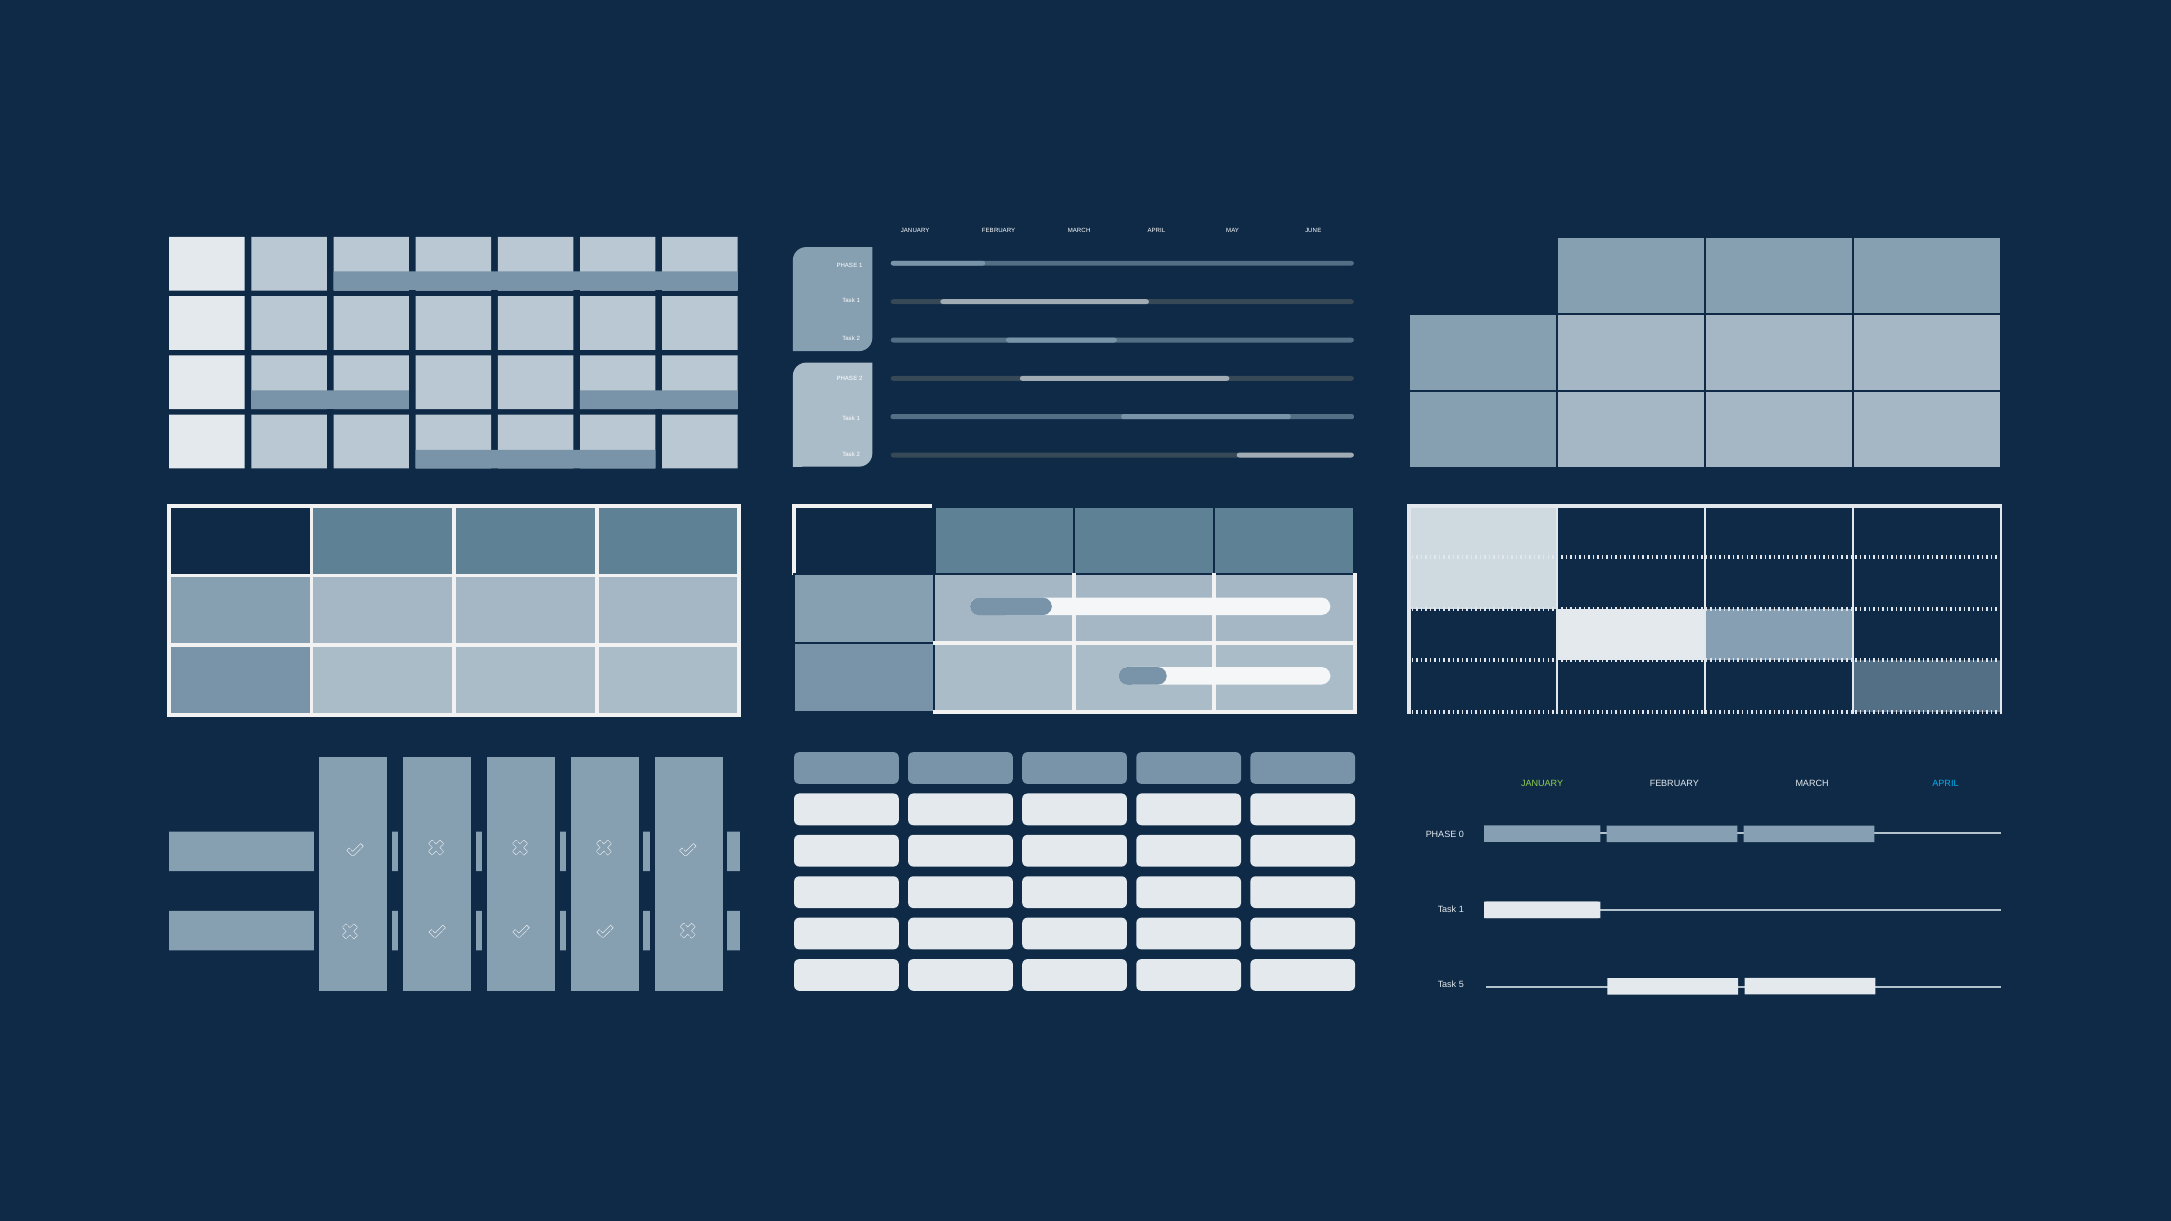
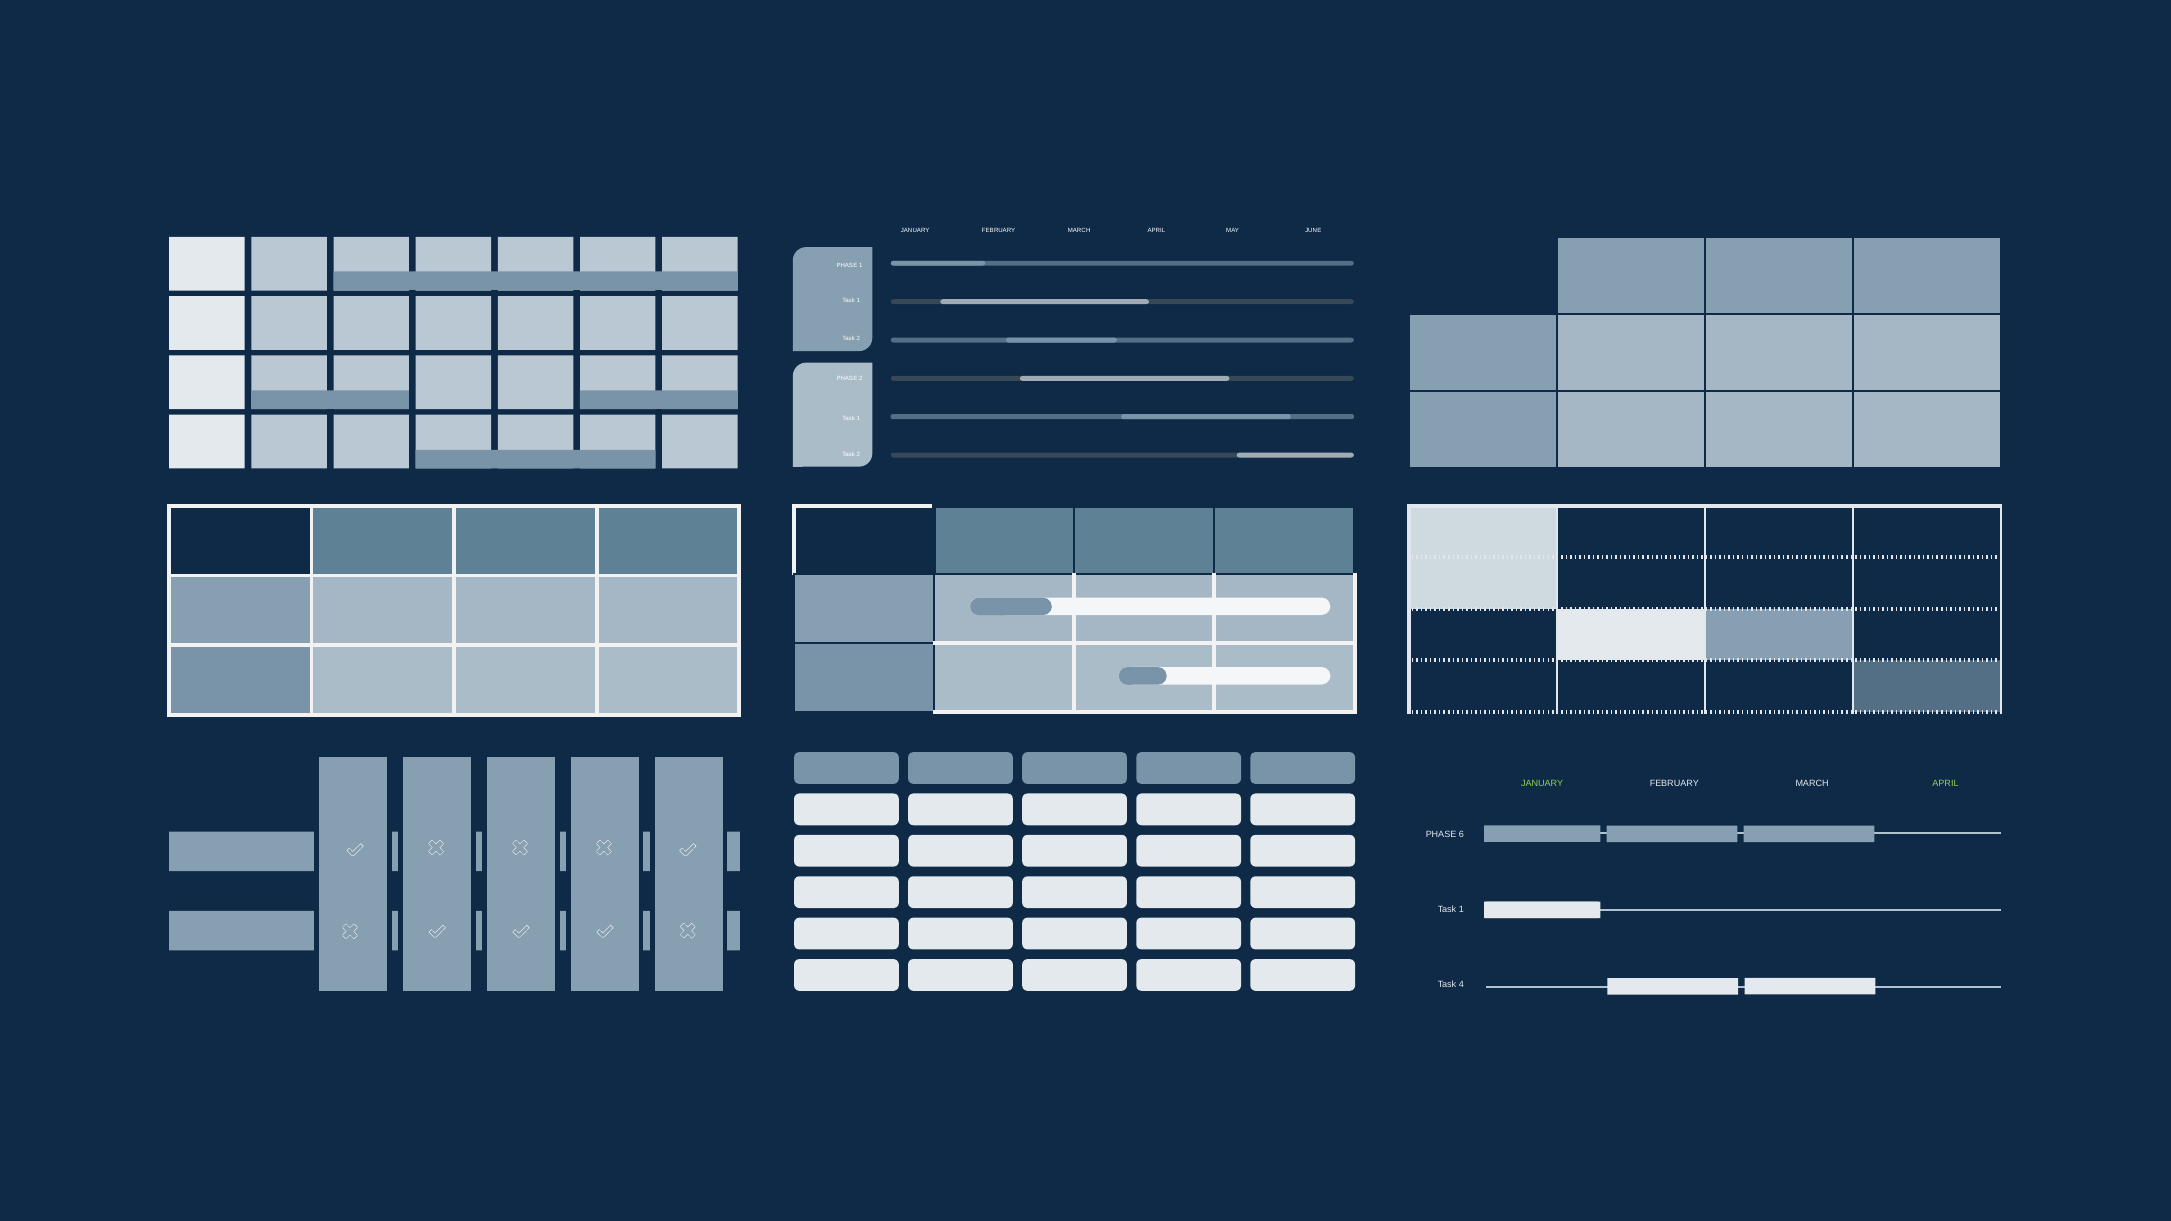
APRIL colour: light blue -> light green (1945, 784)
0: 0 -> 6 (1461, 834)
5: 5 -> 4 (1461, 984)
